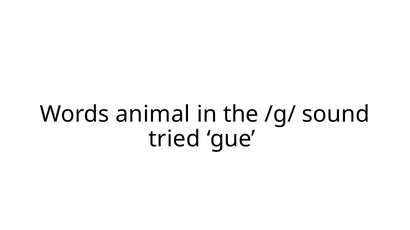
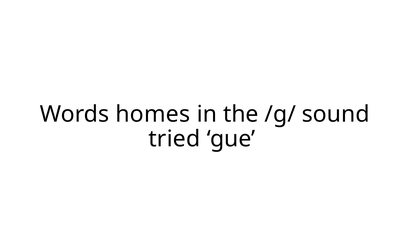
animal: animal -> homes (153, 114)
